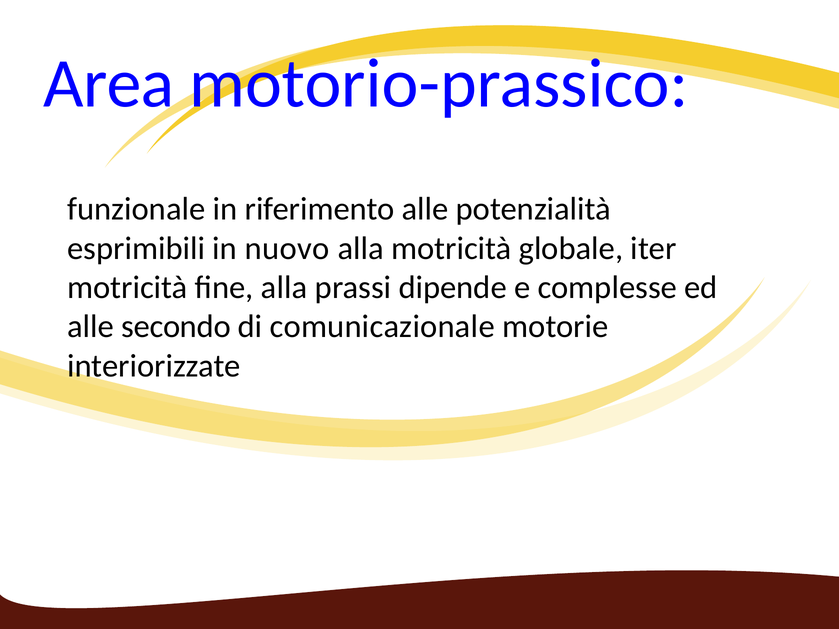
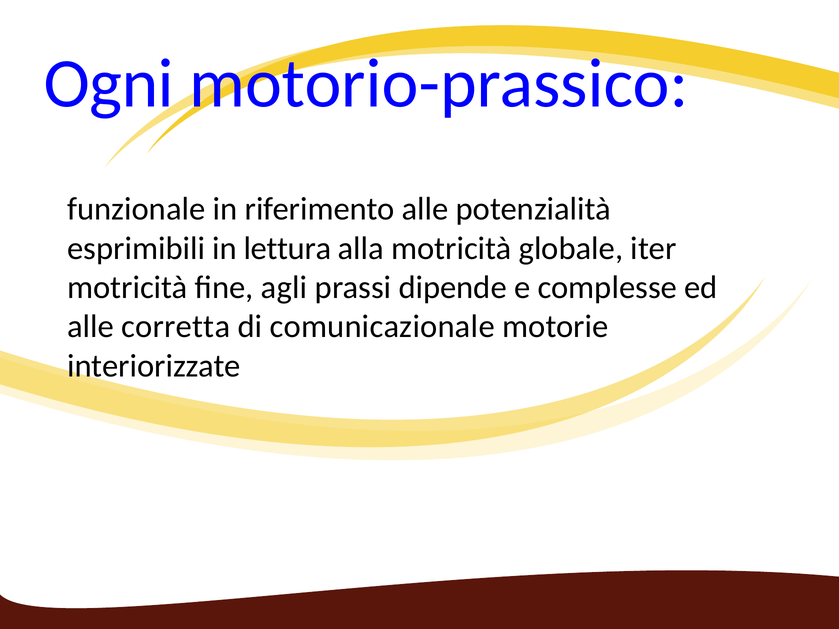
Area: Area -> Ogni (109, 84)
nuovo: nuovo -> lettura (287, 248)
fine alla: alla -> agli (284, 288)
secondo: secondo -> corretta (176, 327)
